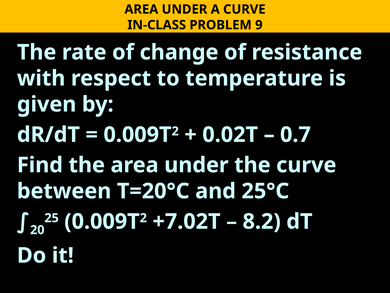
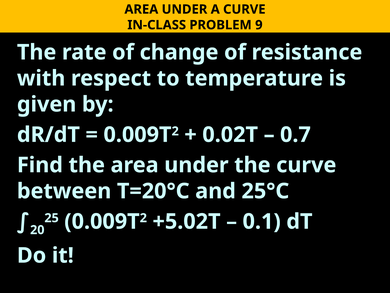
+7.02T: +7.02T -> +5.02T (187, 221)
8.2: 8.2 -> 0.1 (262, 221)
